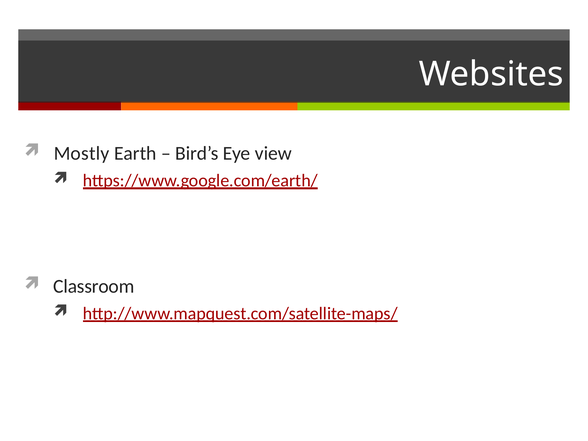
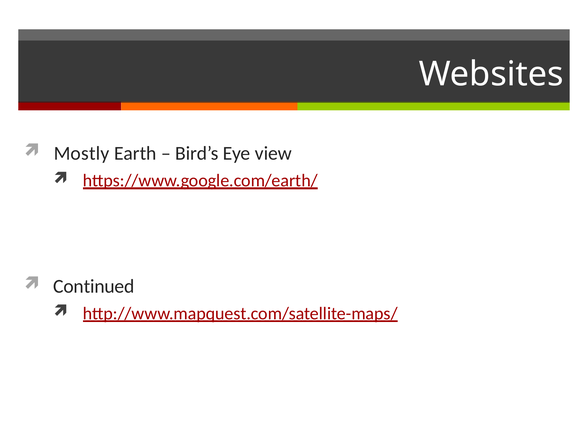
Classroom: Classroom -> Continued (94, 286)
